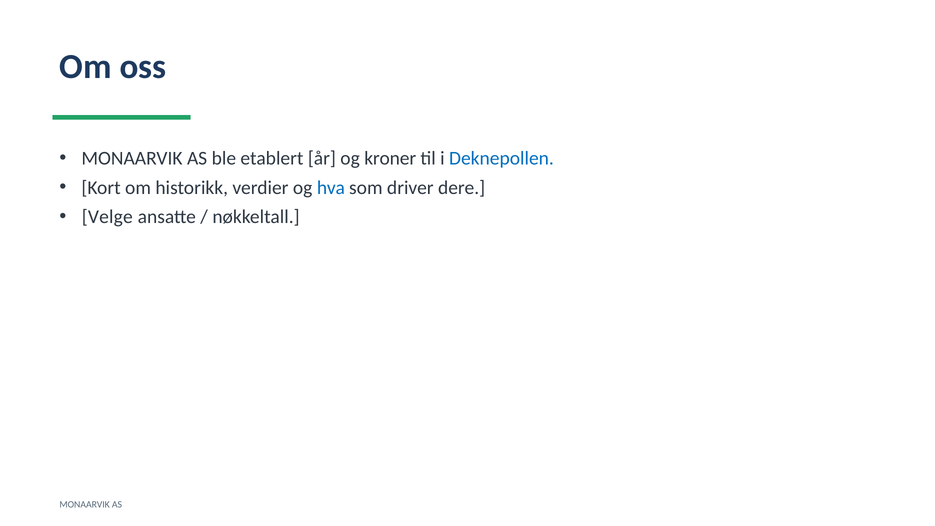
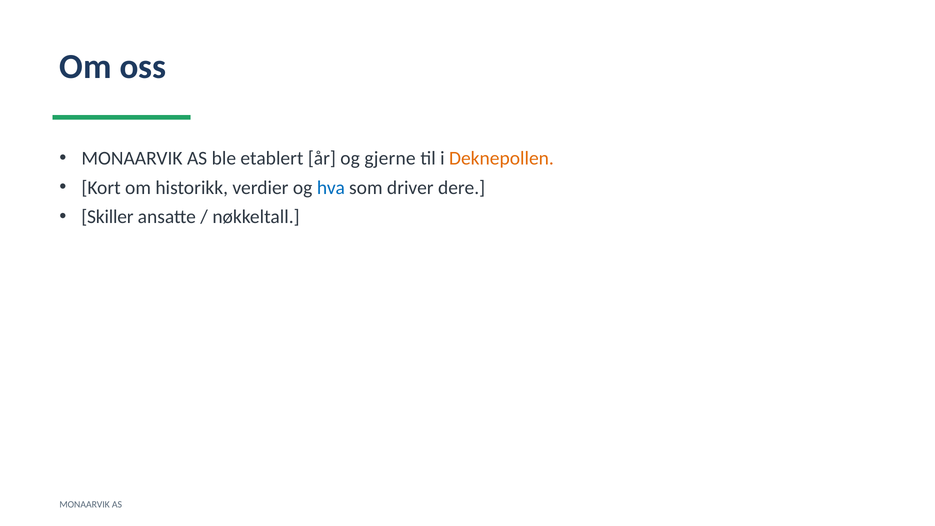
kroner: kroner -> gjerne (390, 158)
Deknepollen colour: blue -> orange (501, 158)
Velge: Velge -> Skiller (107, 217)
